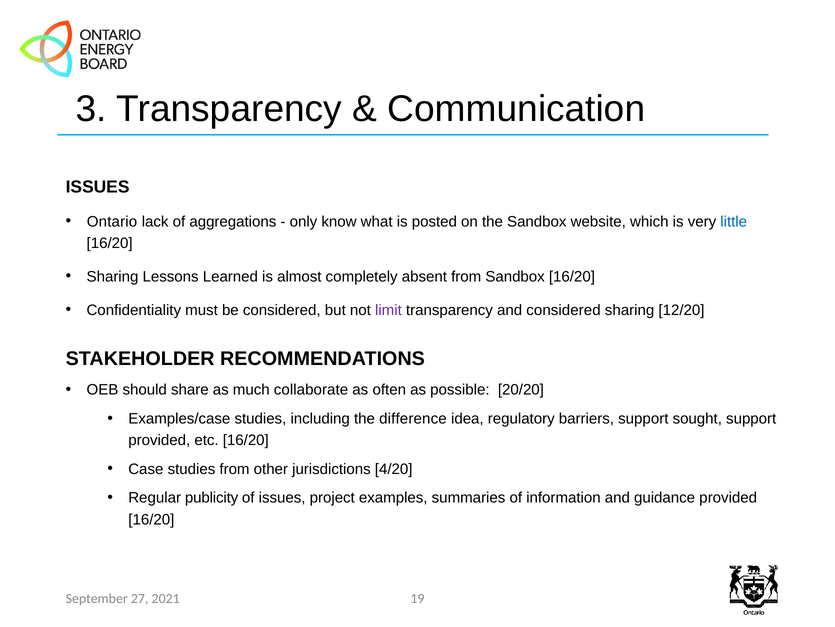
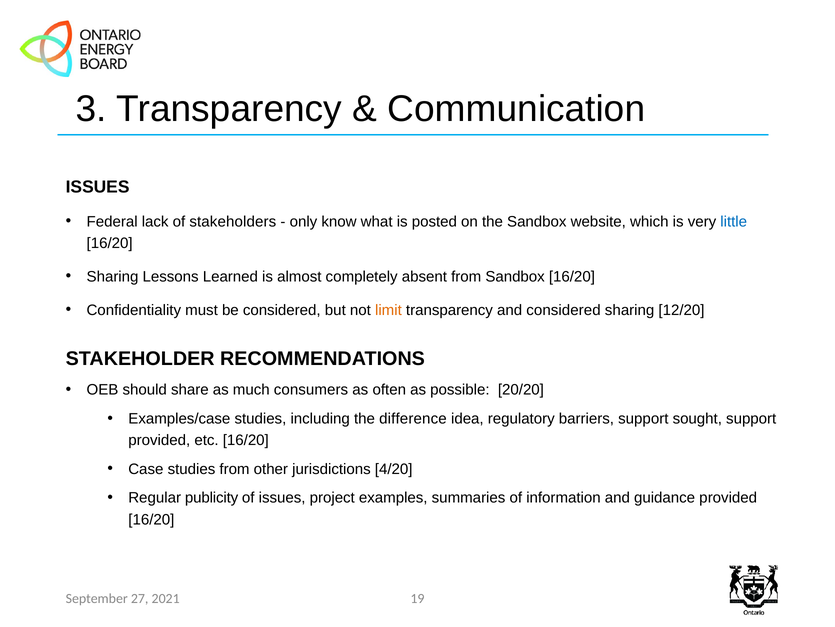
Ontario: Ontario -> Federal (112, 221)
aggregations: aggregations -> stakeholders (233, 221)
limit colour: purple -> orange (388, 310)
collaborate: collaborate -> consumers (311, 390)
